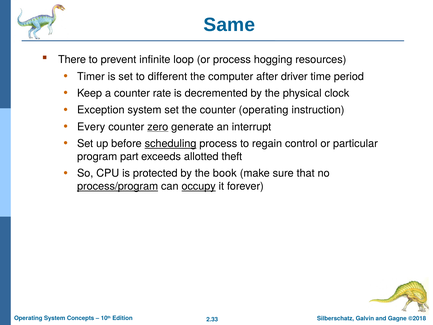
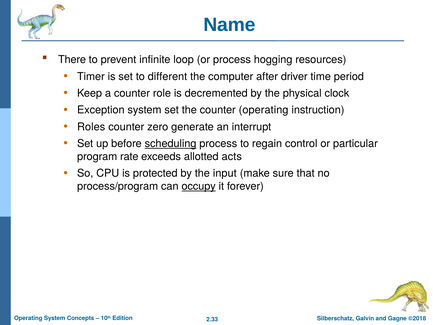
Same: Same -> Name (229, 25)
rate: rate -> role (162, 93)
Every: Every -> Roles (91, 127)
zero underline: present -> none (158, 127)
part: part -> rate (129, 157)
theft: theft -> acts (232, 157)
book: book -> input (225, 173)
process/program underline: present -> none (118, 186)
